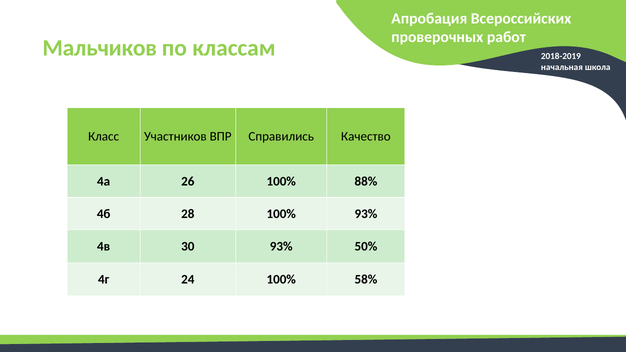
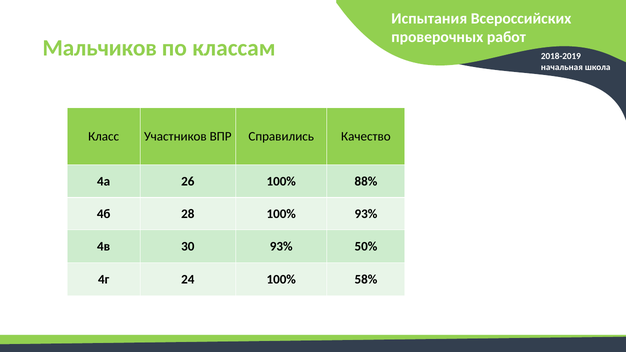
Апробация: Апробация -> Испытания (429, 18)
